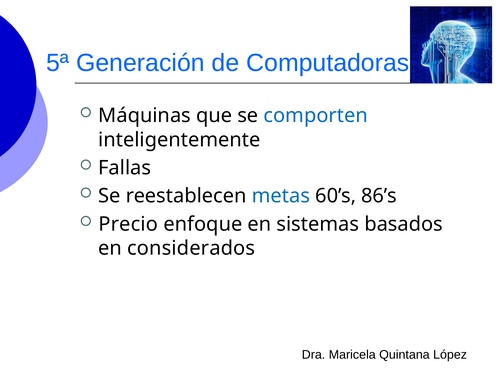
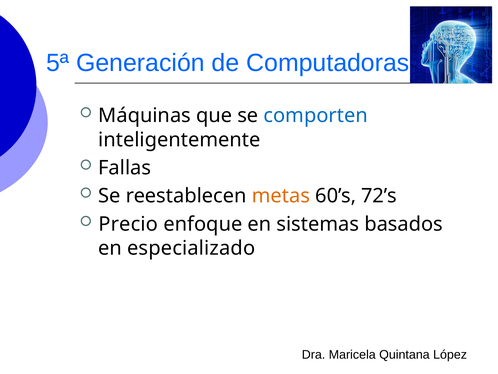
metas colour: blue -> orange (281, 196)
86’s: 86’s -> 72’s (379, 196)
considerados: considerados -> especializado (191, 248)
